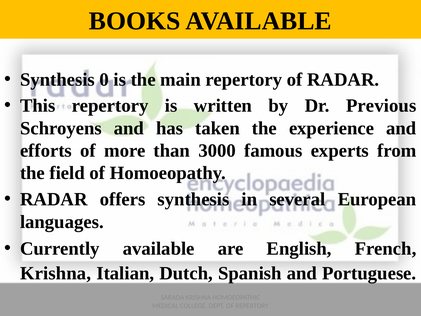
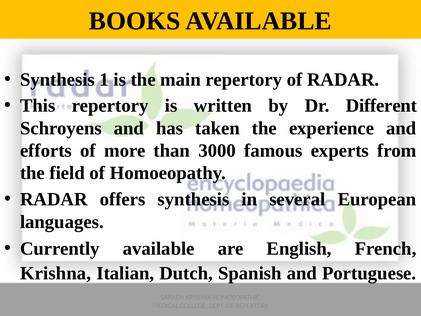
0: 0 -> 1 (104, 79)
Previous: Previous -> Different (381, 106)
